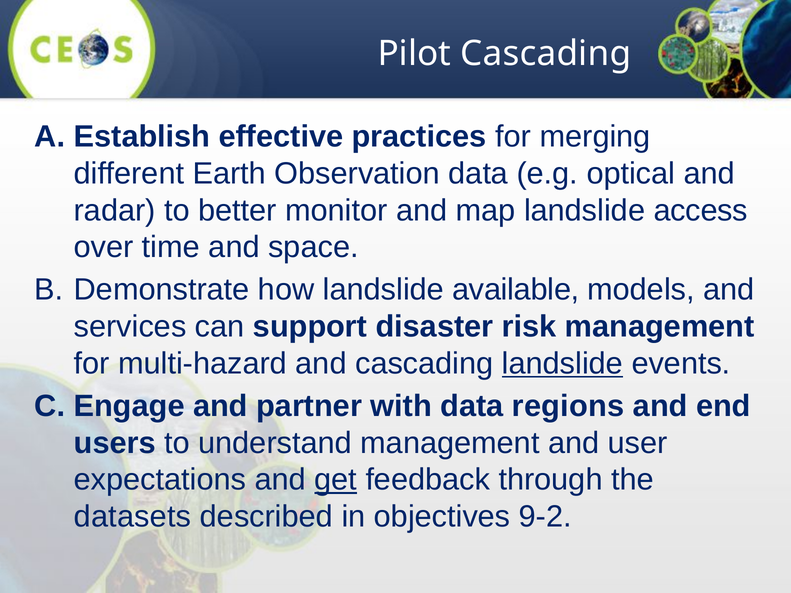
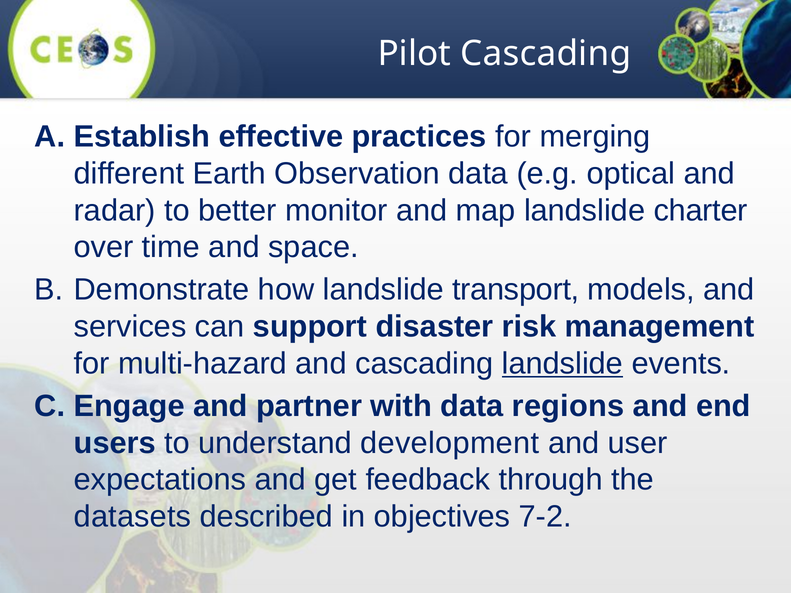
access: access -> charter (701, 210)
available: available -> transport (516, 290)
understand management: management -> development (450, 443)
get underline: present -> none (336, 480)
9-2: 9-2 -> 7-2 (545, 517)
